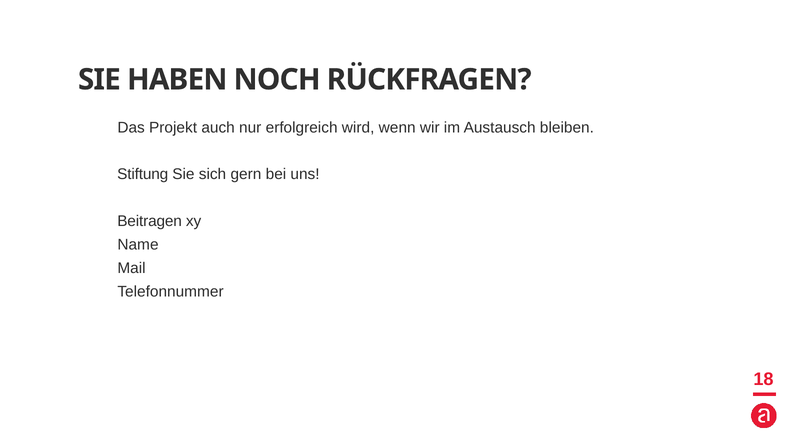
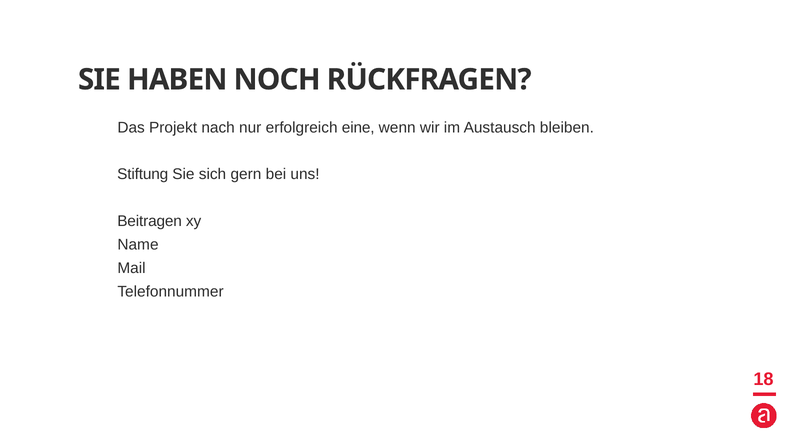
auch: auch -> nach (218, 127)
wird: wird -> eine (358, 127)
